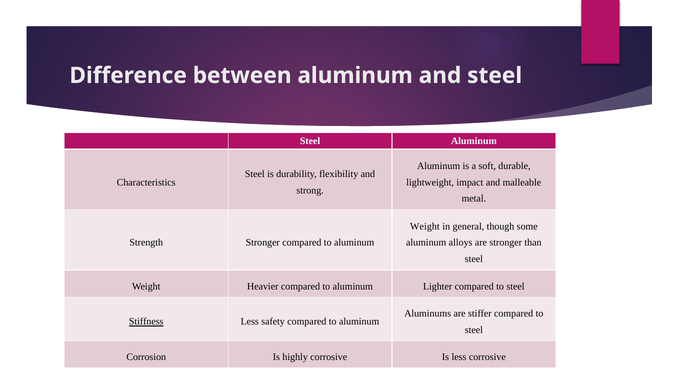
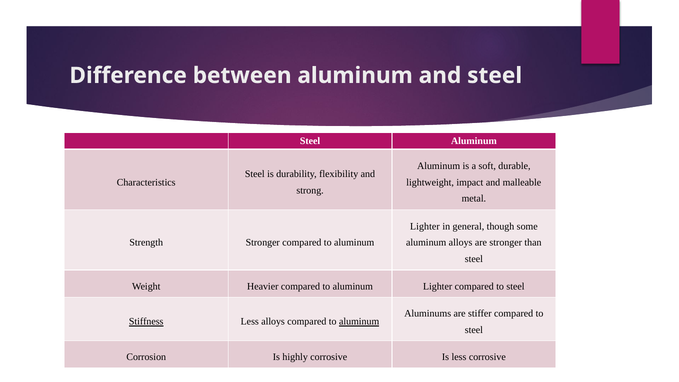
Weight: Weight -> Lighter (425, 226)
Less safety: safety -> alloys (273, 322)
aluminum underline: none -> present (359, 322)
